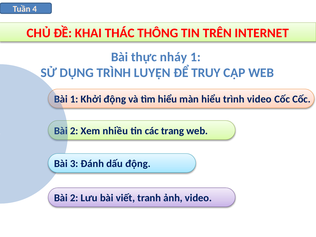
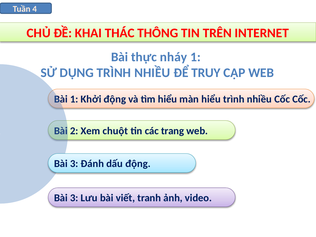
DỤNG TRÌNH LUYỆN: LUYỆN -> NHIỀU (152, 73)
video: video -> nhiều (259, 99)
nhiều: nhiều -> chuột (115, 131)
2: 2 -> 3 (74, 198)
